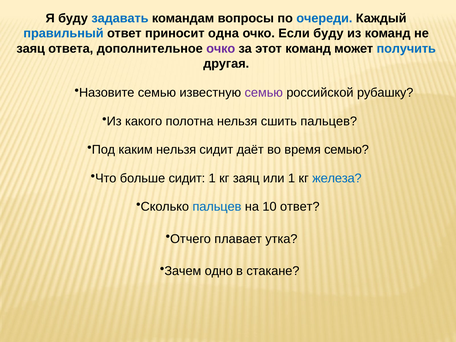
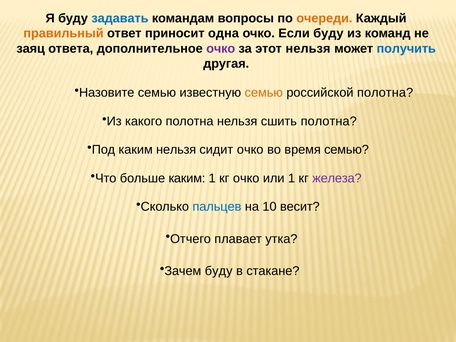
очереди colour: blue -> orange (324, 18)
правильный colour: blue -> orange (63, 33)
этот команд: команд -> нельзя (308, 49)
семью colour: purple -> orange (264, 93)
российской рубашку: рубашку -> полотна (385, 93)
сшить пальцев: пальцев -> полотна (329, 121)
сидит даёт: даёт -> очко (250, 150)
больше сидит: сидит -> каким (187, 178)
кг заяц: заяц -> очко (246, 178)
железа colour: blue -> purple (337, 178)
10 ответ: ответ -> весит (300, 207)
Зачем одно: одно -> буду (219, 271)
